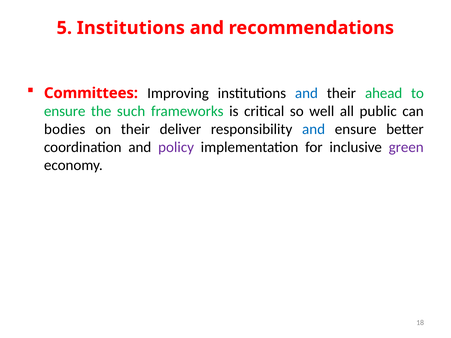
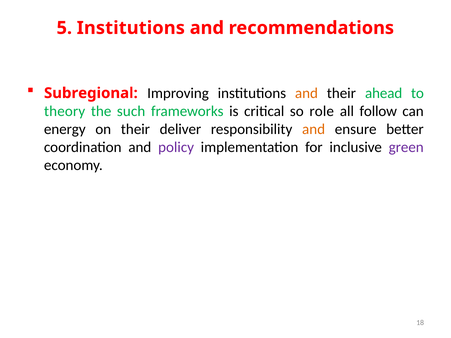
Committees: Committees -> Subregional (91, 93)
and colour: blue -> orange (306, 93)
ensure: ensure -> theory (65, 111)
well: well -> role (322, 111)
public: public -> follow (378, 111)
bodies: bodies -> energy (65, 129)
and colour: blue -> orange (314, 129)
